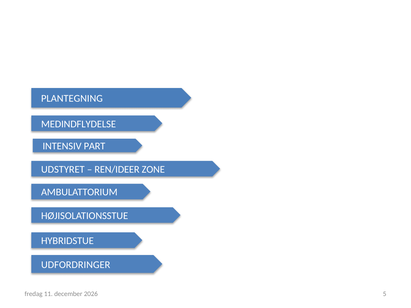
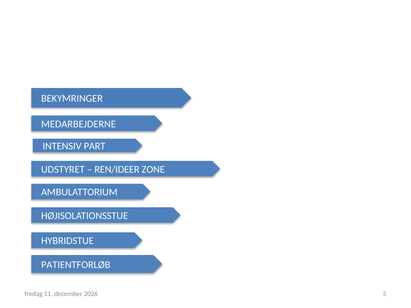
PLANTEGNING: PLANTEGNING -> BEKYMRINGER (72, 99)
MEDINDFLYDELSE: MEDINDFLYDELSE -> MEDARBEJDERNE (78, 124)
UDFORDRINGER: UDFORDRINGER -> PATIENTFORLØB (76, 265)
